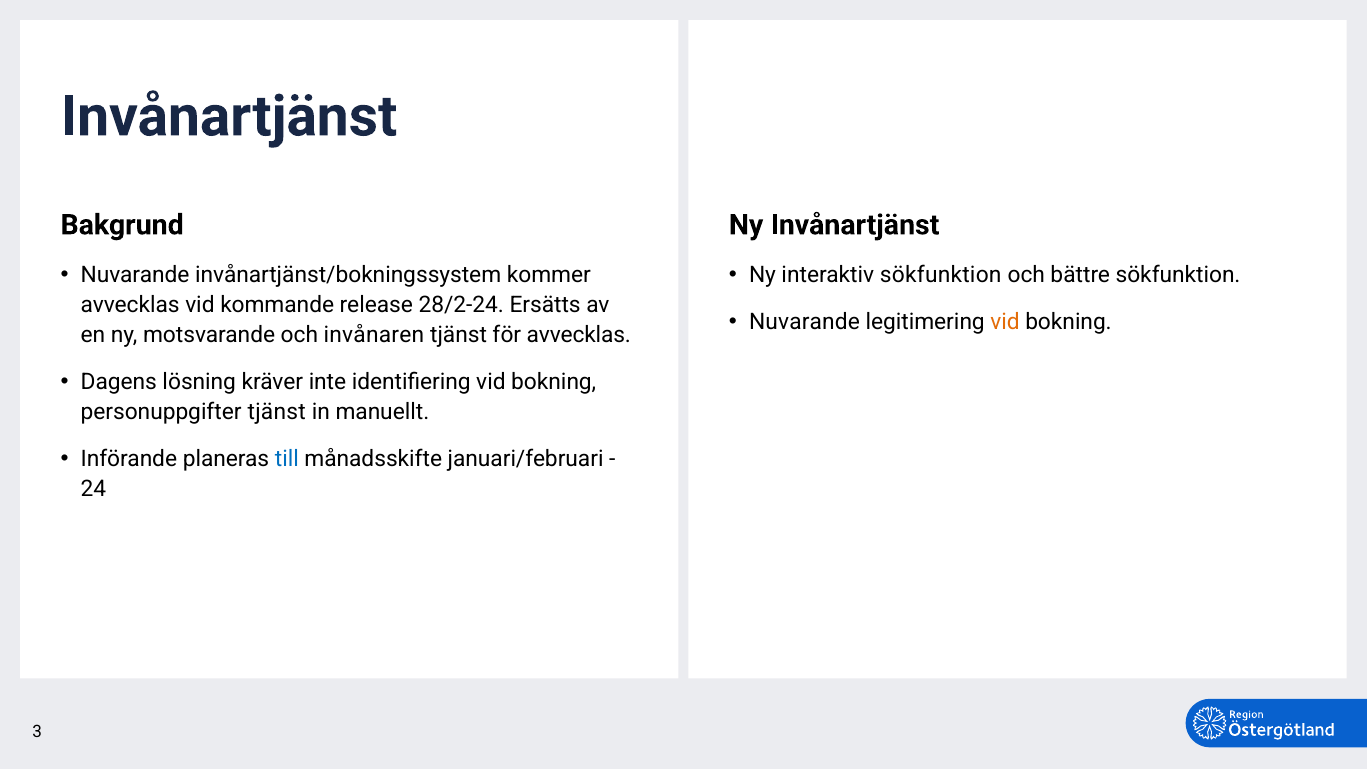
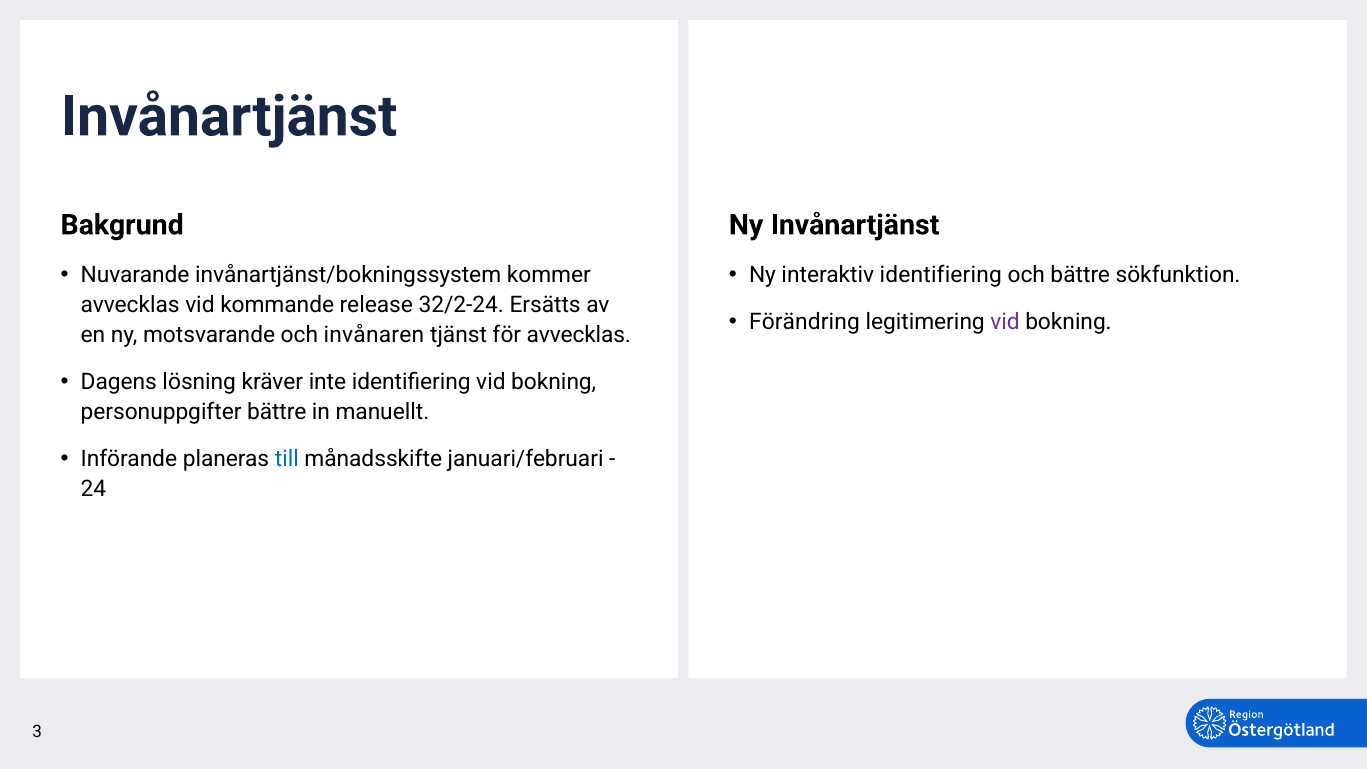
interaktiv sökfunktion: sökfunktion -> identifiering (941, 275)
28/2-24: 28/2-24 -> 32/2-24 (461, 305)
Nuvarande: Nuvarande -> Förändring (804, 322)
vid colour: orange -> purple (1005, 322)
personuppgifter tjänst: tjänst -> bättre (277, 412)
